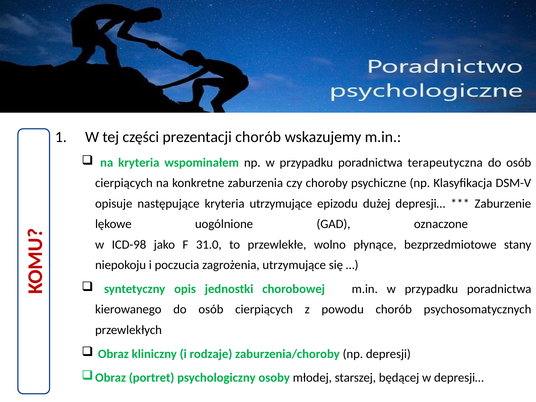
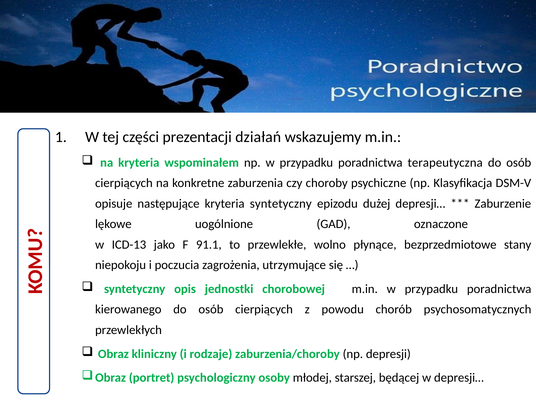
prezentacji chorób: chorób -> działań (258, 137)
kryteria utrzymujące: utrzymujące -> syntetyczny (281, 204)
ICD-98: ICD-98 -> ICD-13 (129, 245)
31.0: 31.0 -> 91.1 (209, 245)
